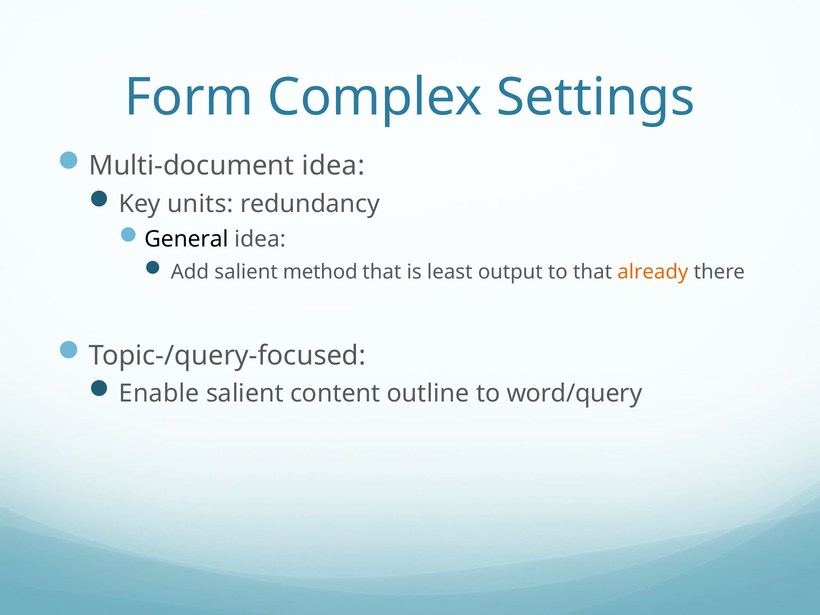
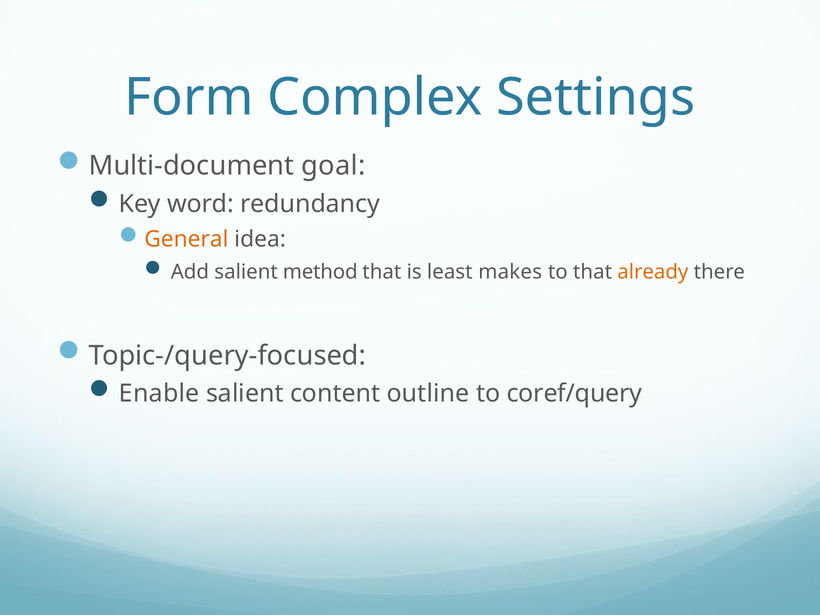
Multi-document idea: idea -> goal (333, 166)
units: units -> word (201, 204)
General colour: black -> orange (186, 239)
output: output -> makes (510, 272)
word/query: word/query -> coref/query (574, 394)
